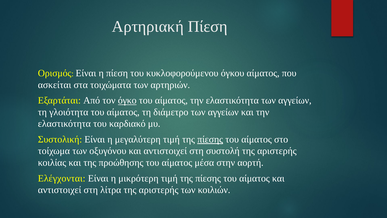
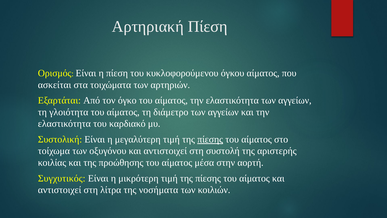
όγκο underline: present -> none (127, 100)
Ελέγχονται: Ελέγχονται -> Συγχυτικός (62, 178)
αριστερής: αριστερής -> νοσήματα (159, 190)
